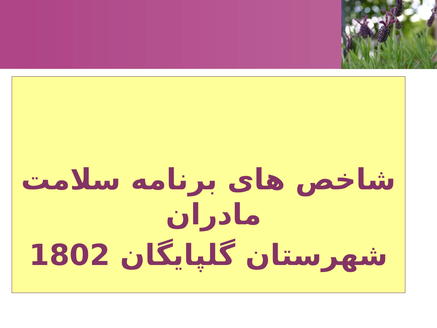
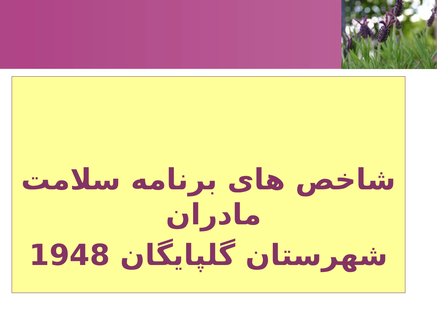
1802: 1802 -> 1948 (70, 256)
